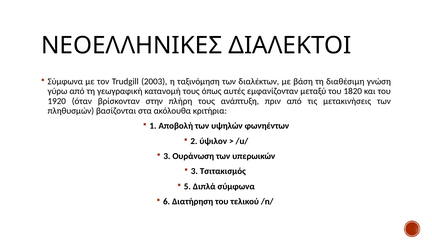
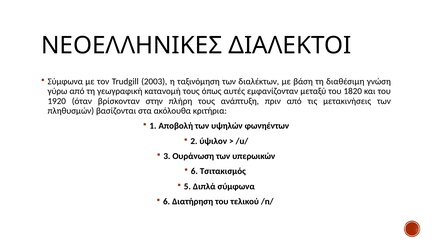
3: 3 -> 6 (194, 171)
